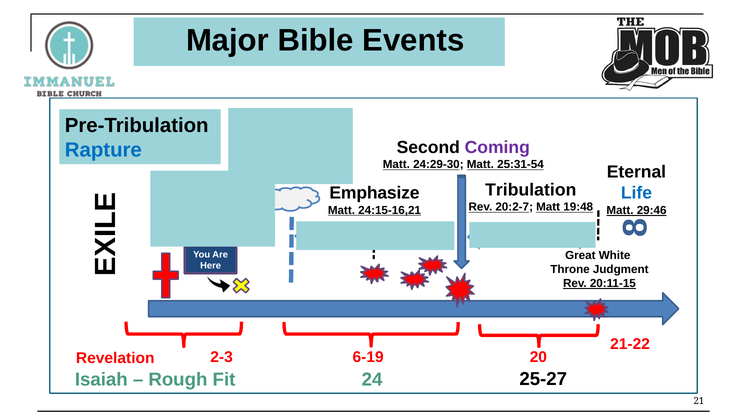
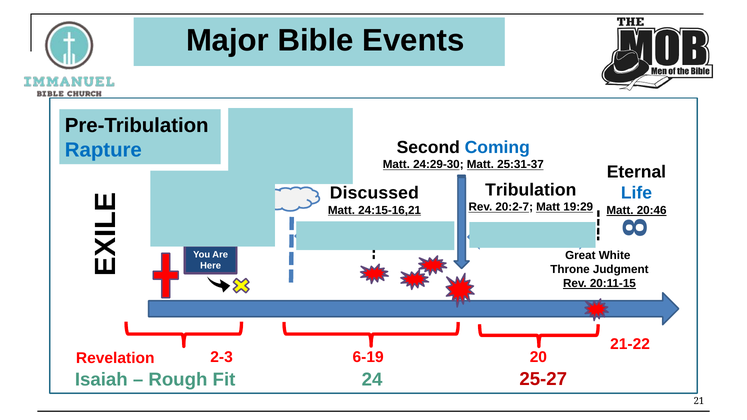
Coming colour: purple -> blue (497, 148)
25:31-54: 25:31-54 -> 25:31-37 (520, 165)
Emphasize: Emphasize -> Discussed (374, 193)
19:48: 19:48 -> 19:29 (578, 207)
29:46: 29:46 -> 20:46 (652, 210)
25-27 colour: black -> red (543, 379)
